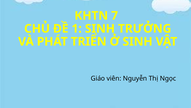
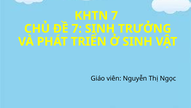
ĐỀ 1: 1 -> 7 (77, 29)
